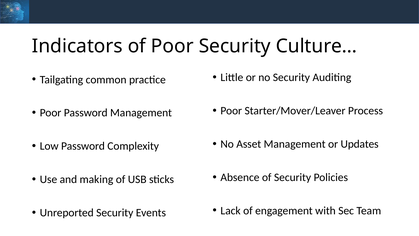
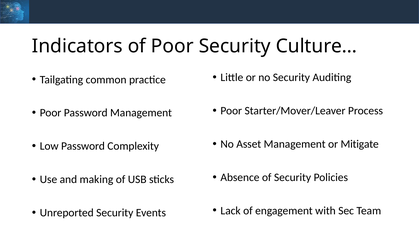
Updates: Updates -> Mitigate (360, 144)
